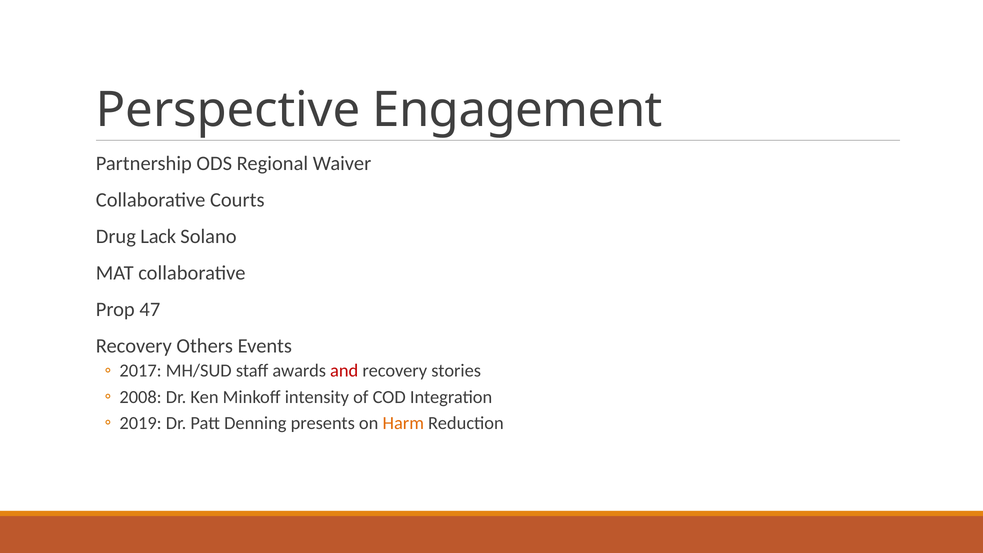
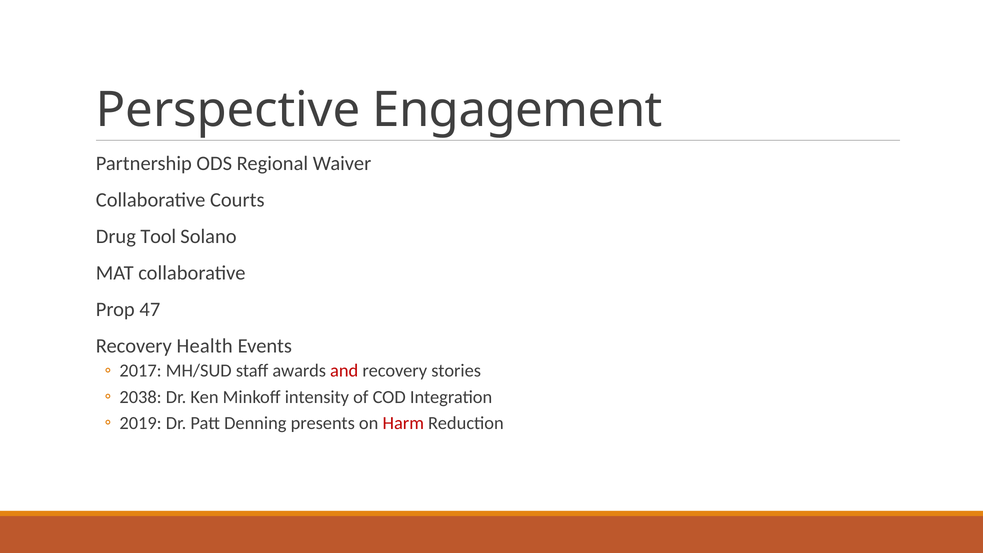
Lack: Lack -> Tool (158, 236)
Others: Others -> Health (205, 346)
2008: 2008 -> 2038 (141, 397)
Harm colour: orange -> red (403, 423)
